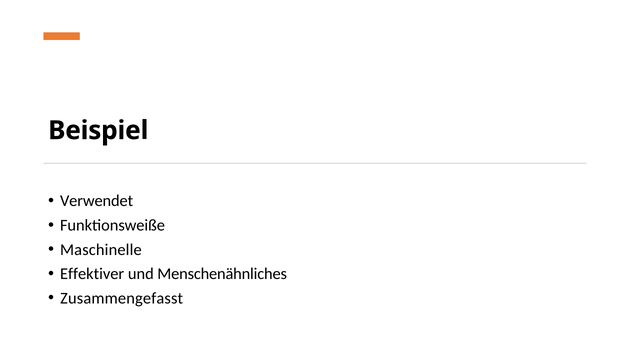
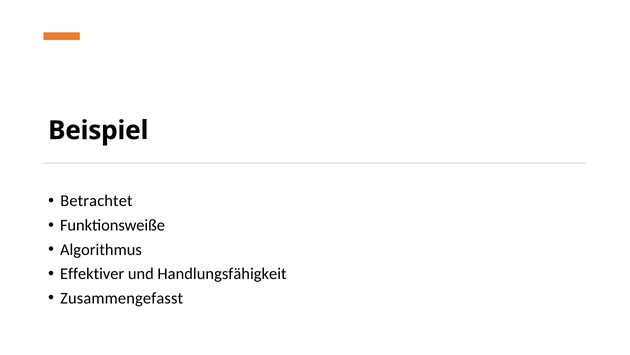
Verwendet: Verwendet -> Betrachtet (96, 201)
Maschinelle: Maschinelle -> Algorithmus (101, 249)
Menschenähnliches: Menschenähnliches -> Handlungsfähigkeit (222, 273)
